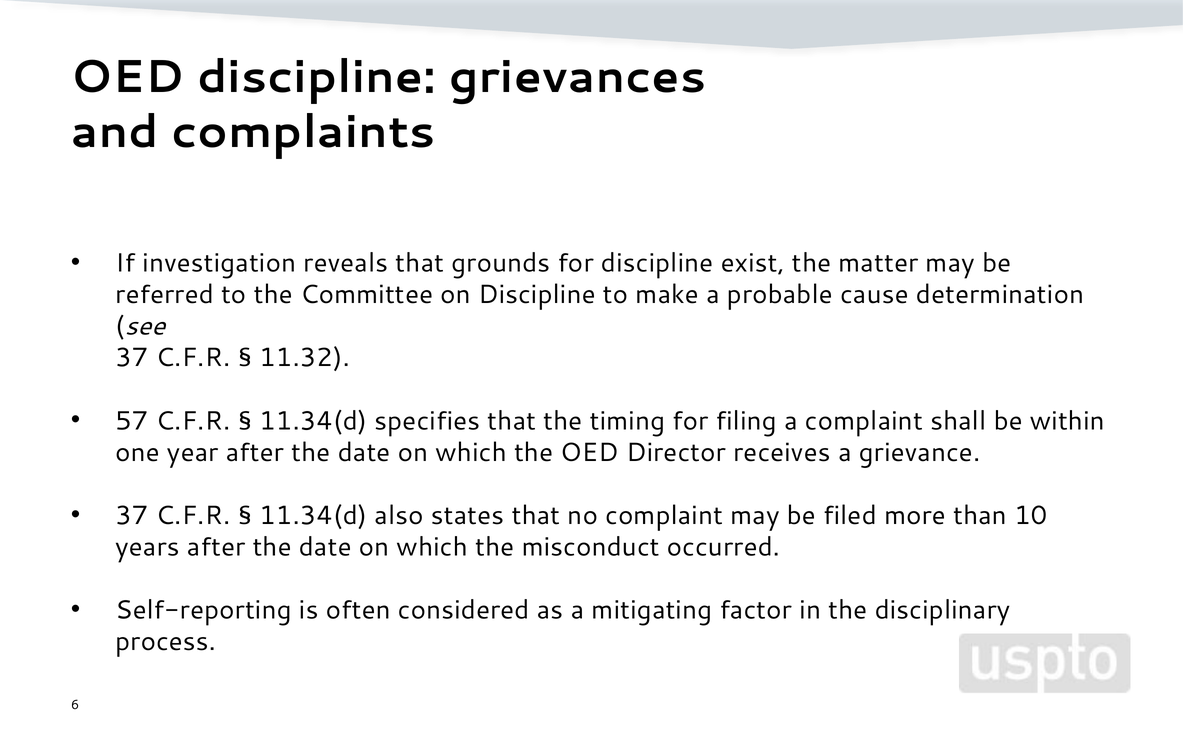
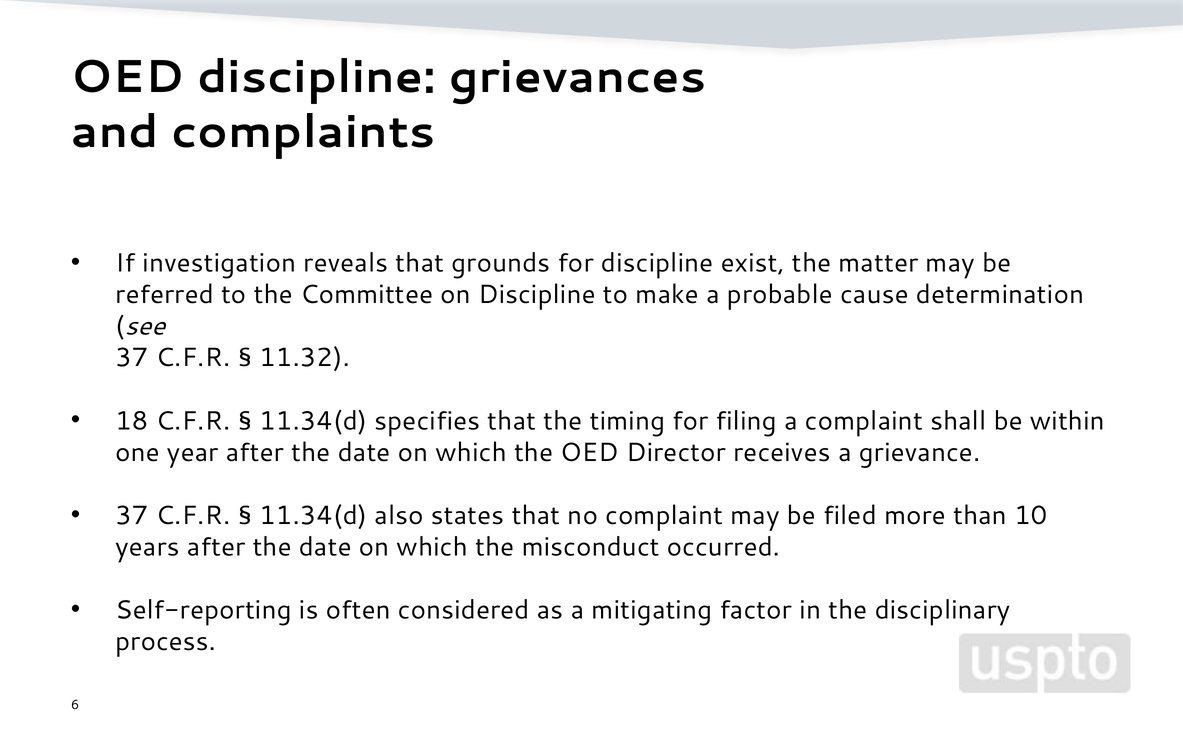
57: 57 -> 18 (132, 420)
